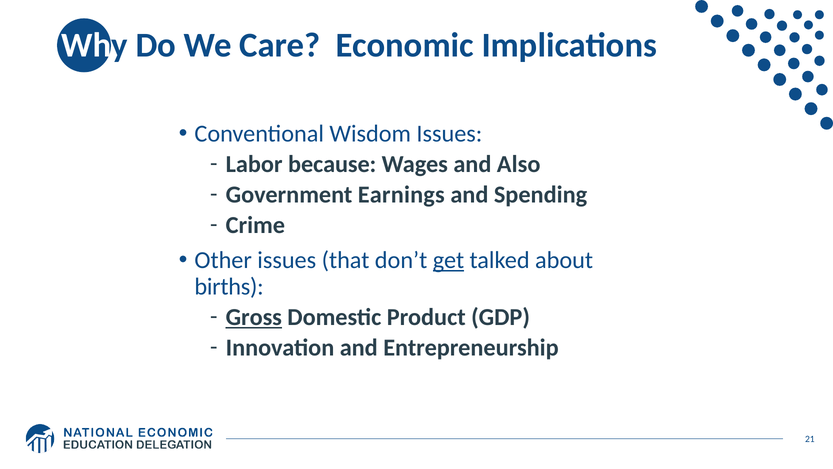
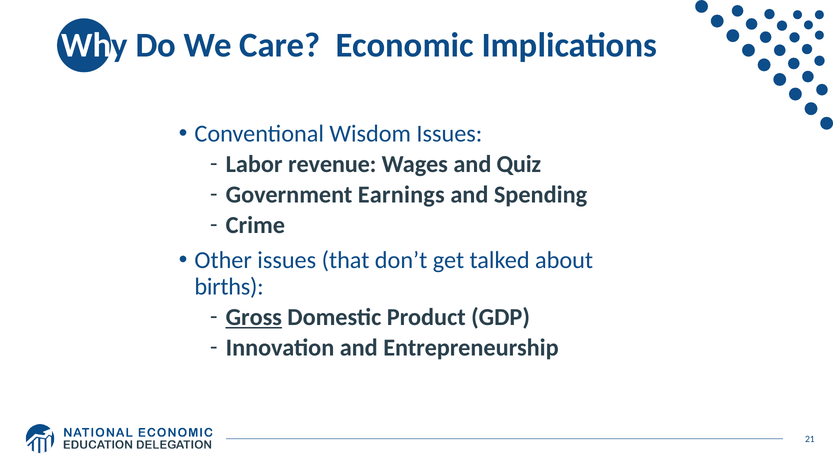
because: because -> revenue (332, 164)
Also: Also -> Quiz (519, 164)
get underline: present -> none (448, 260)
